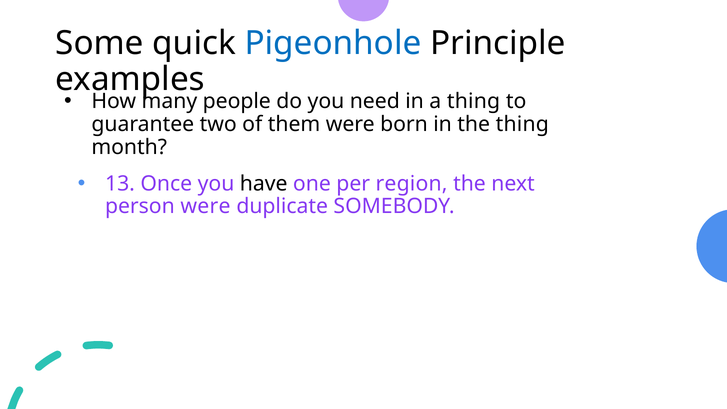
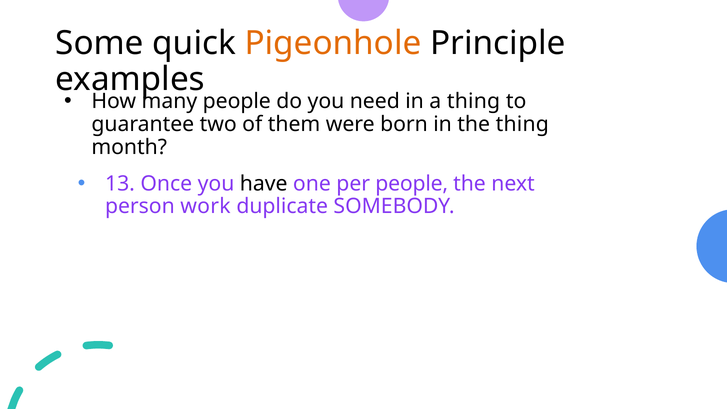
Pigeonhole colour: blue -> orange (333, 43)
per region: region -> people (412, 183)
person were: were -> work (205, 206)
